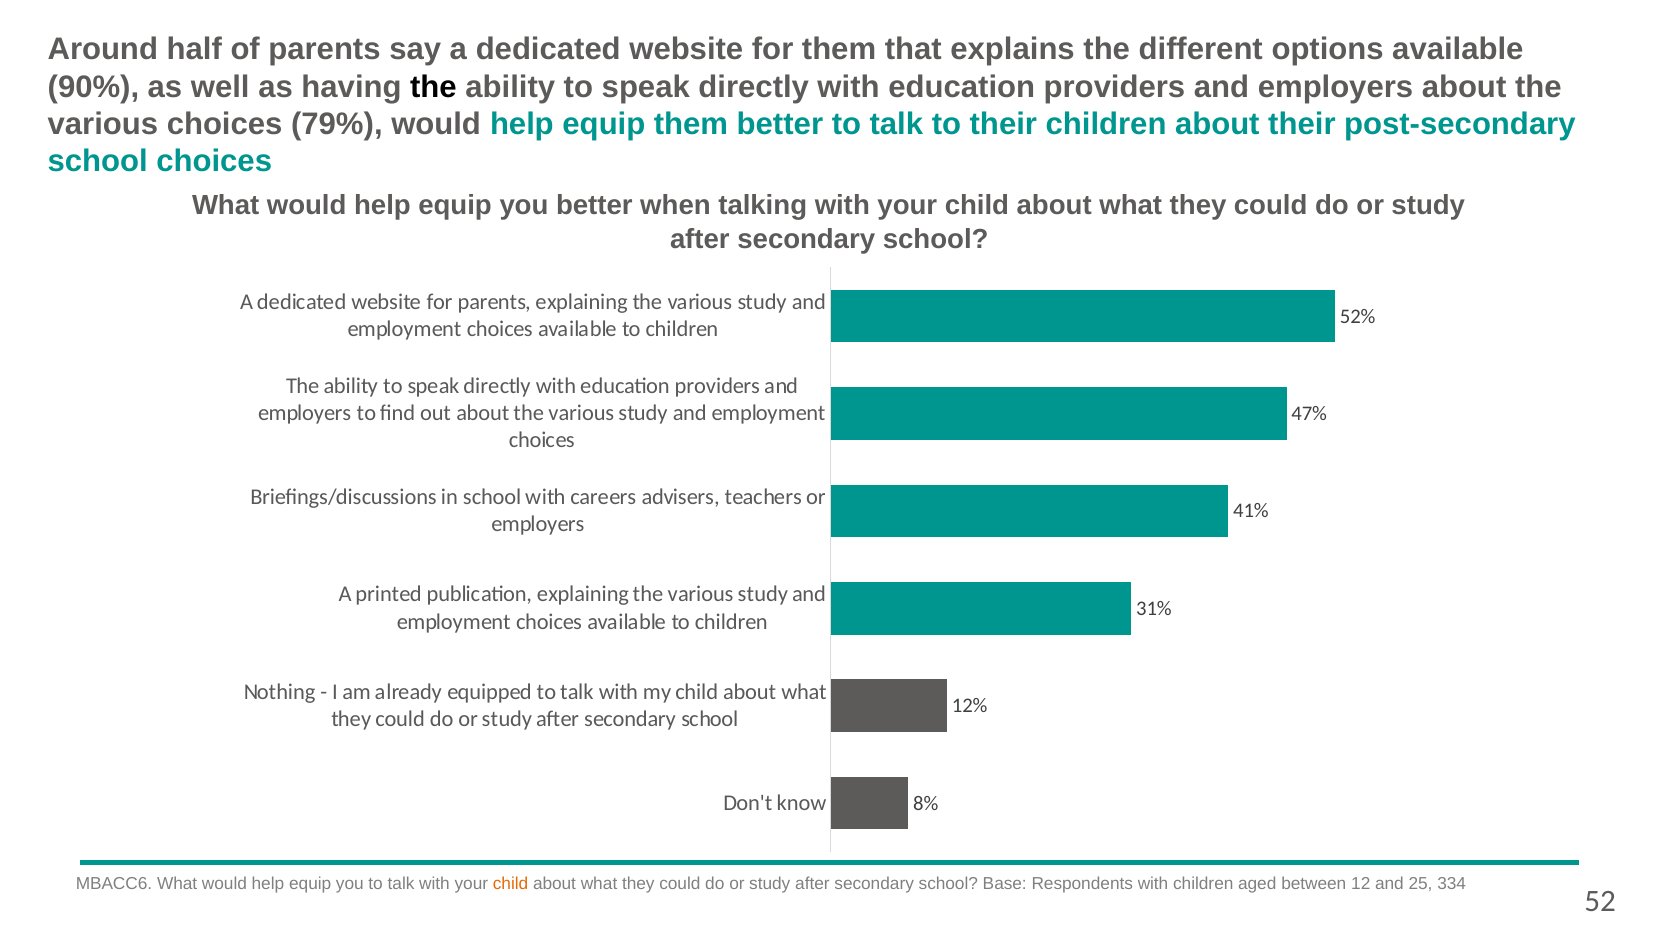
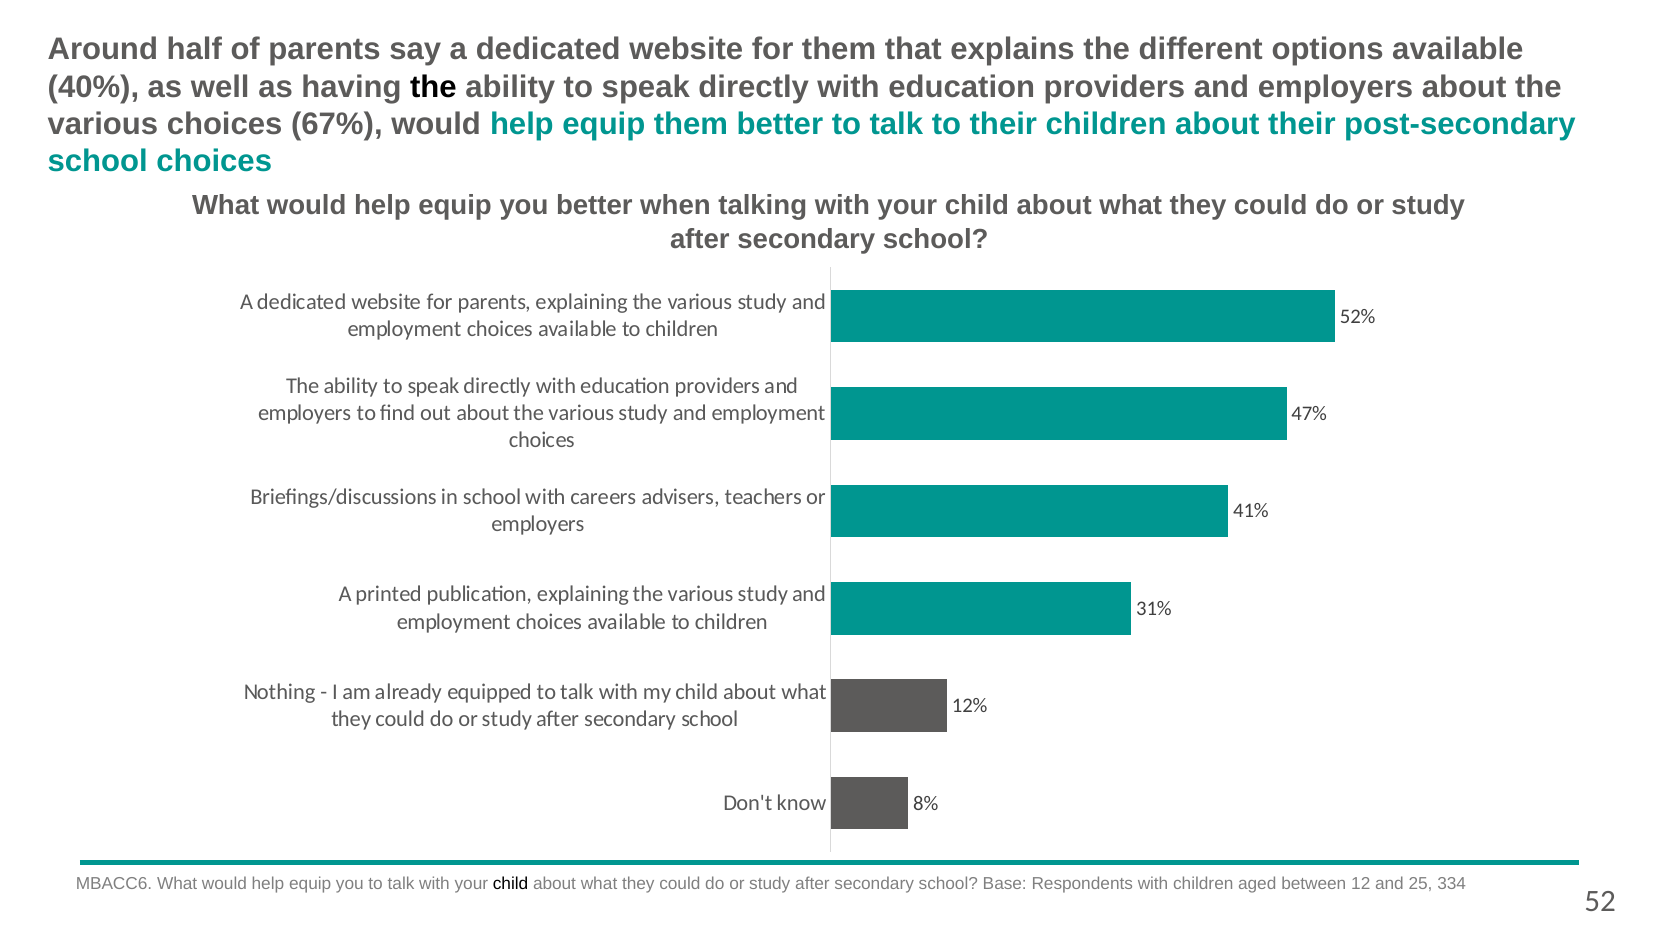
90%: 90% -> 40% (93, 87)
79%: 79% -> 67% (337, 124)
child colour: orange -> black (511, 884)
